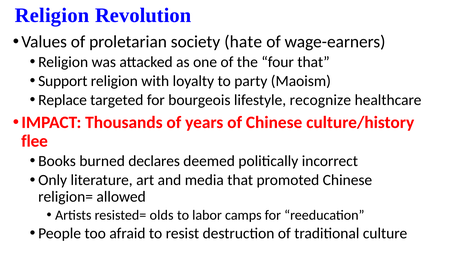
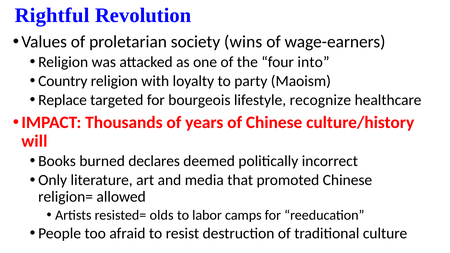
Religion: Religion -> Rightful (52, 15)
hate: hate -> wins (243, 42)
four that: that -> into (313, 62)
Support: Support -> Country (63, 81)
flee: flee -> will (34, 141)
